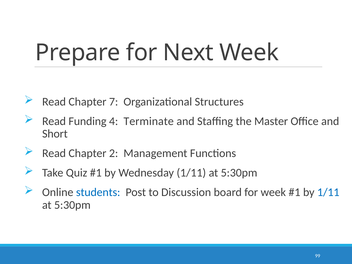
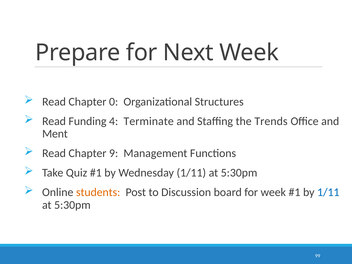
7: 7 -> 0 (114, 102)
Master: Master -> Trends (271, 121)
Short: Short -> Ment (55, 134)
2: 2 -> 9 (114, 153)
students colour: blue -> orange (98, 192)
